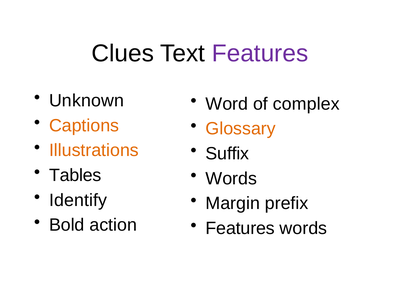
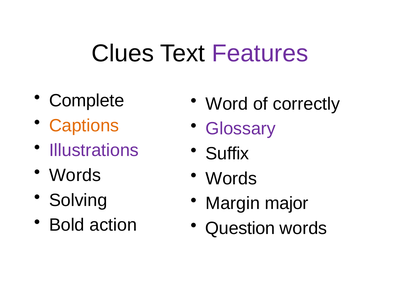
Unknown: Unknown -> Complete (87, 101)
complex: complex -> correctly (306, 104)
Glossary colour: orange -> purple (241, 129)
Illustrations colour: orange -> purple (94, 150)
Tables: Tables -> Words (75, 175)
Identify: Identify -> Solving (78, 200)
prefix: prefix -> major (287, 203)
Features: Features -> Question (240, 228)
